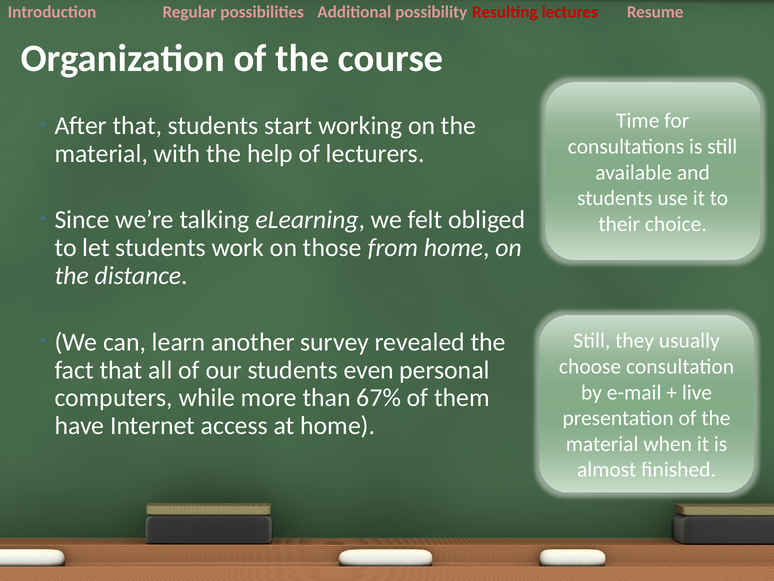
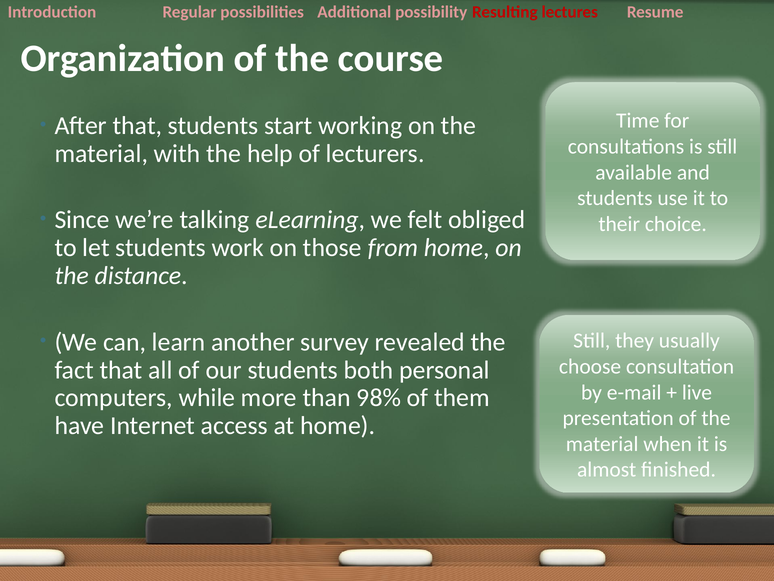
even: even -> both (369, 370)
67%: 67% -> 98% (379, 398)
